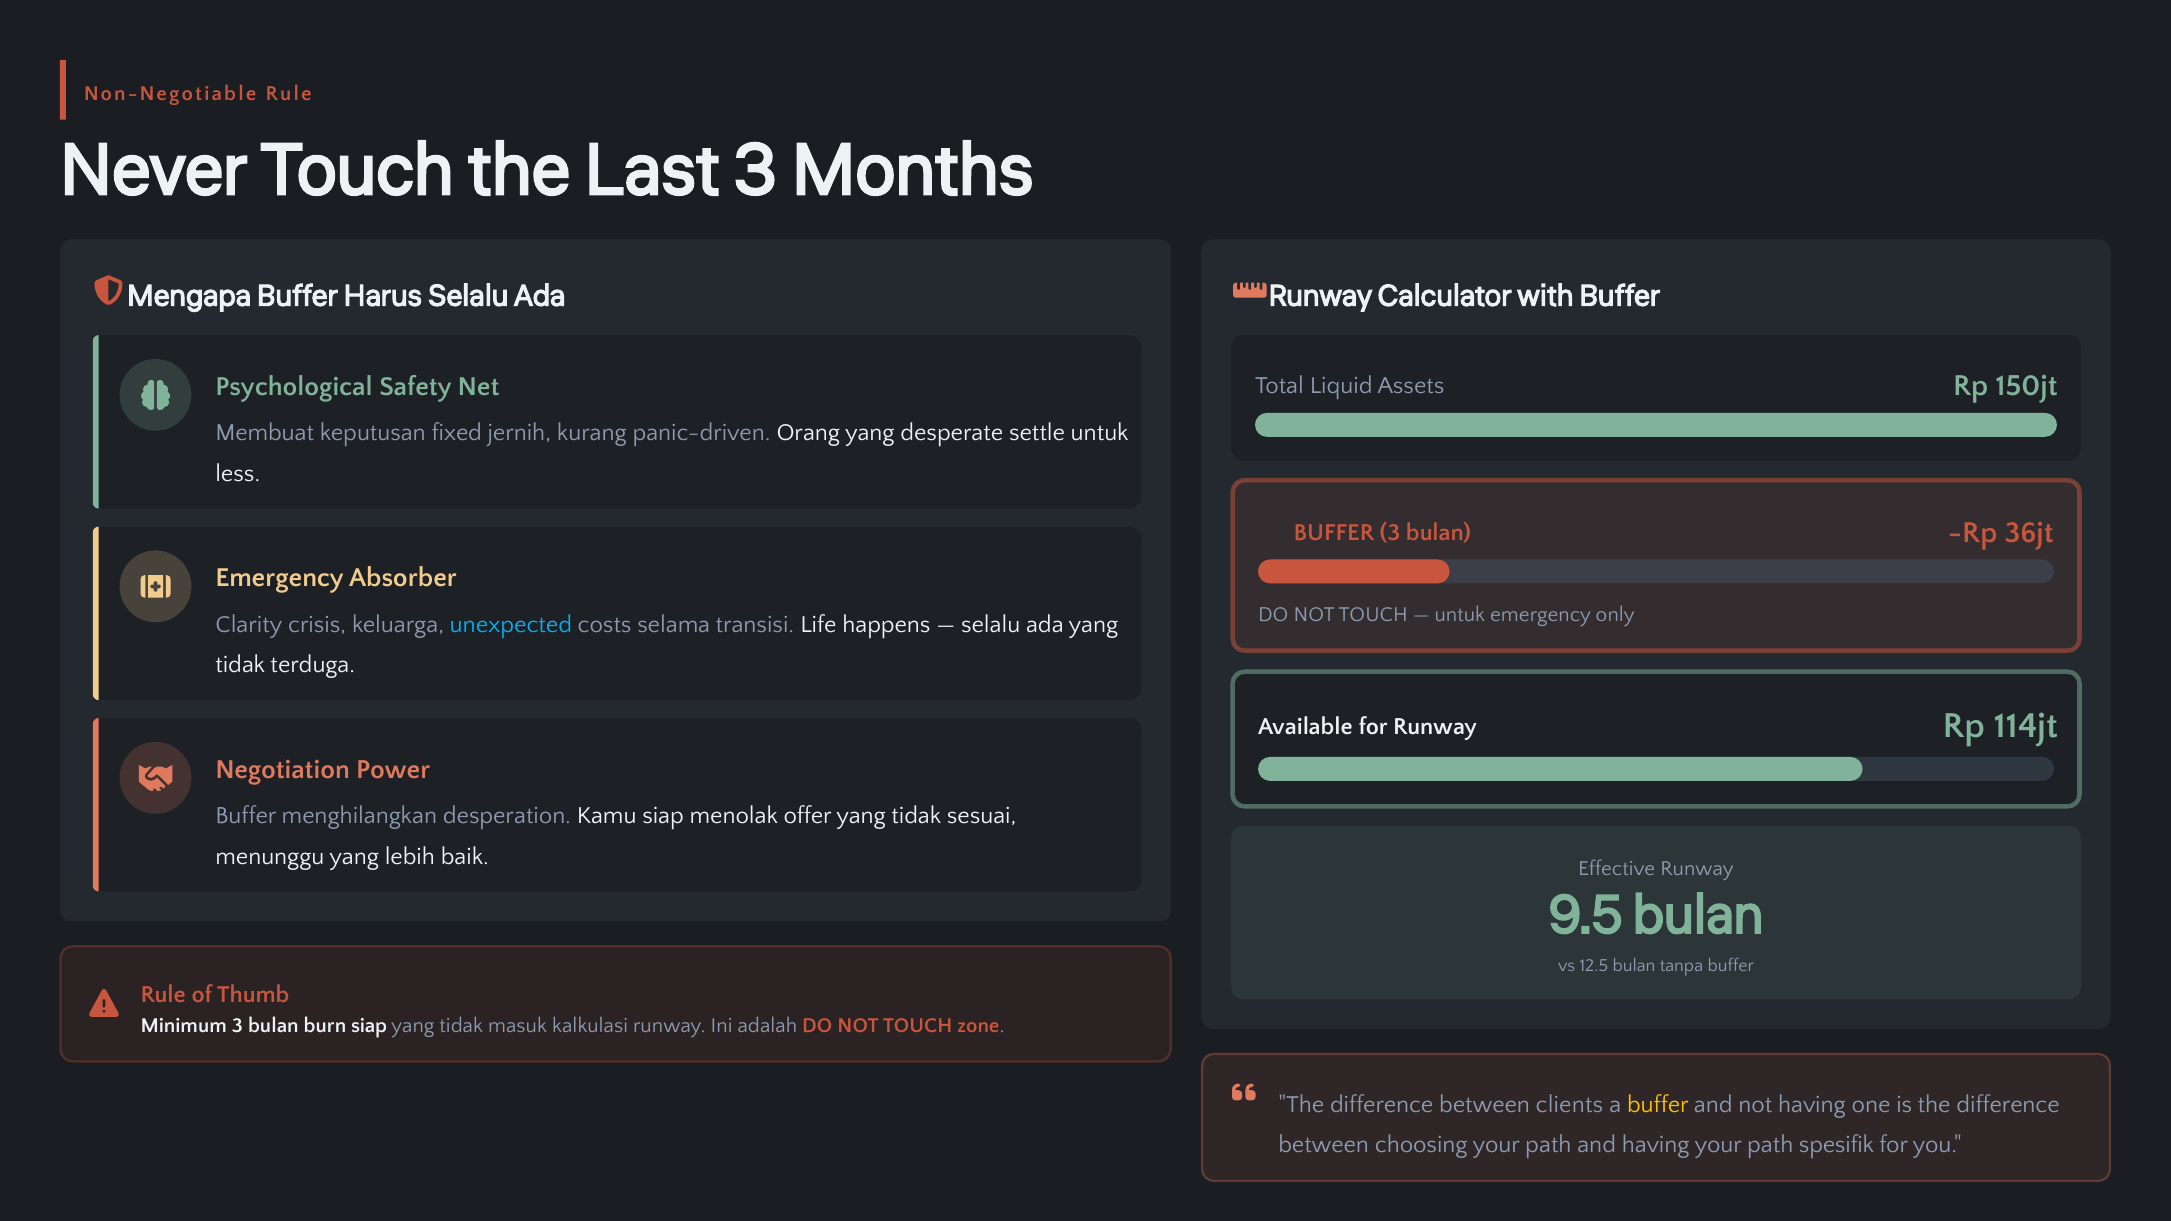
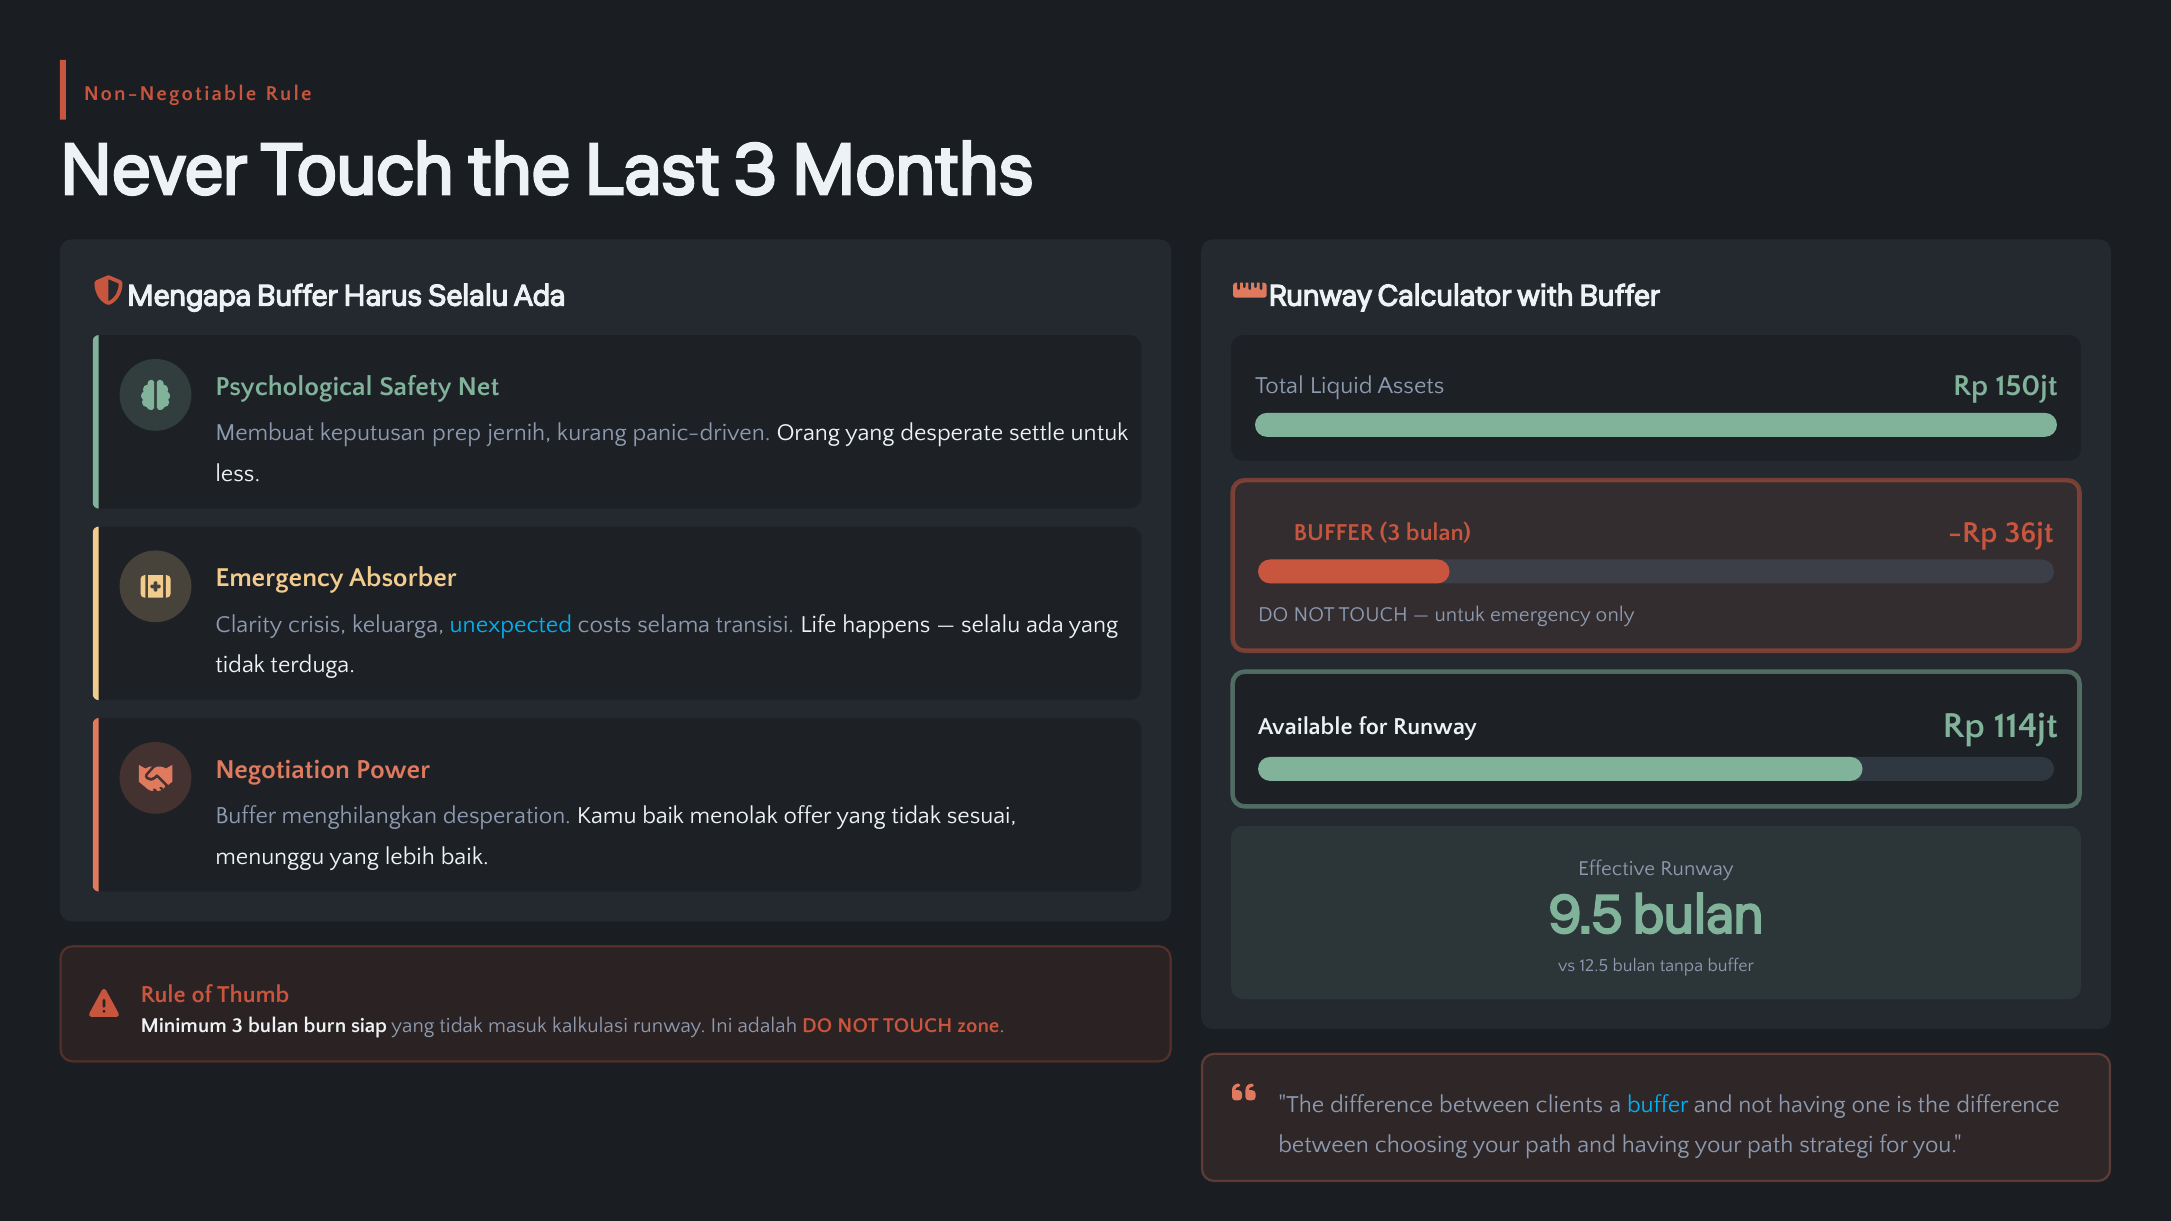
fixed: fixed -> prep (457, 433)
Kamu siap: siap -> baik (663, 816)
buffer colour: yellow -> light blue (1658, 1105)
spesifik: spesifik -> strategi (1836, 1145)
